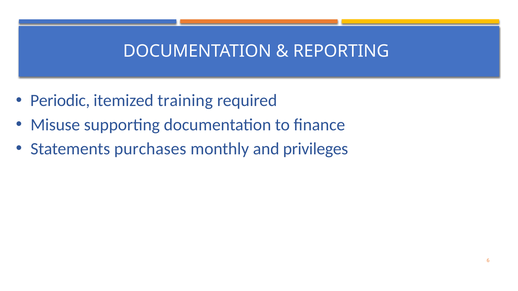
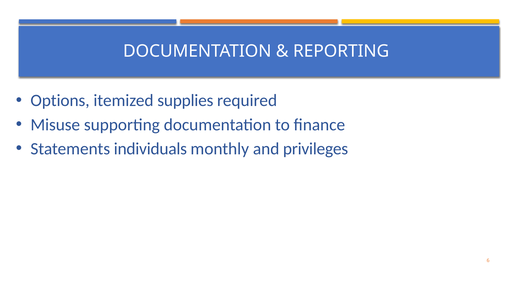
Periodic: Periodic -> Options (60, 101)
training: training -> supplies (185, 101)
purchases: purchases -> individuals (150, 149)
